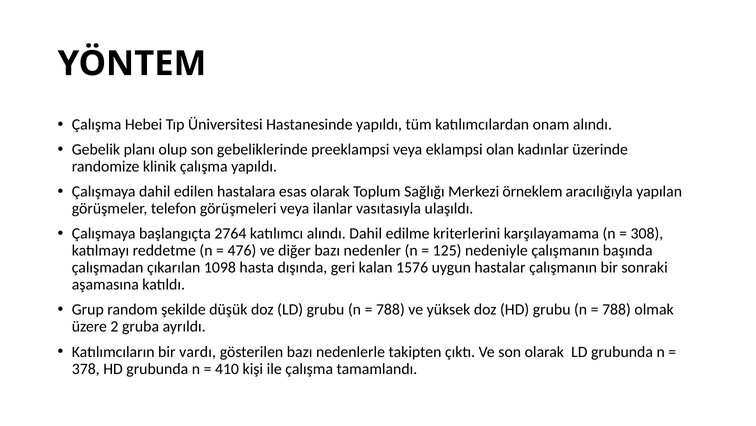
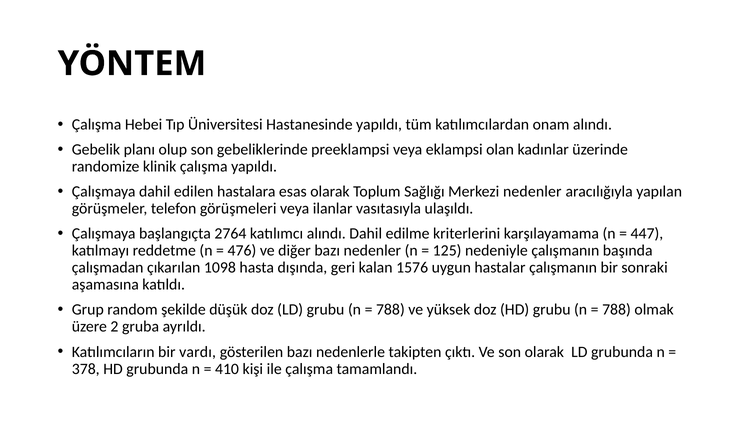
Merkezi örneklem: örneklem -> nedenler (532, 191)
308: 308 -> 447 (647, 233)
